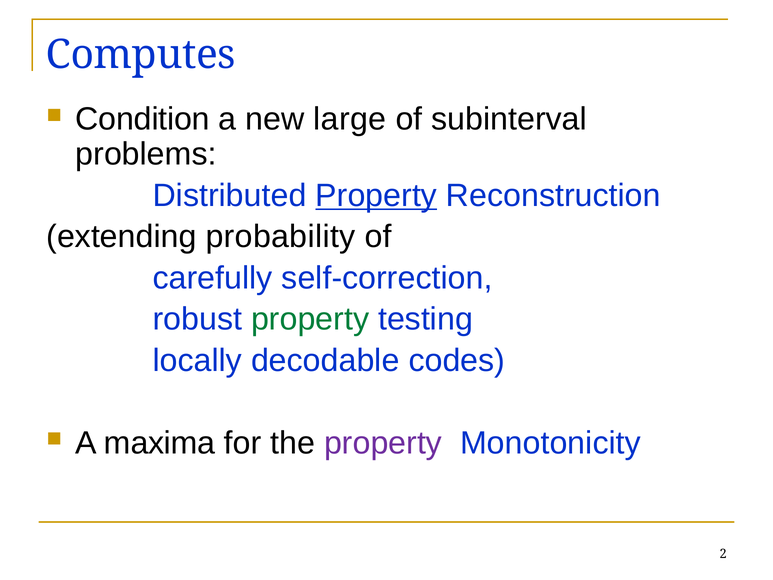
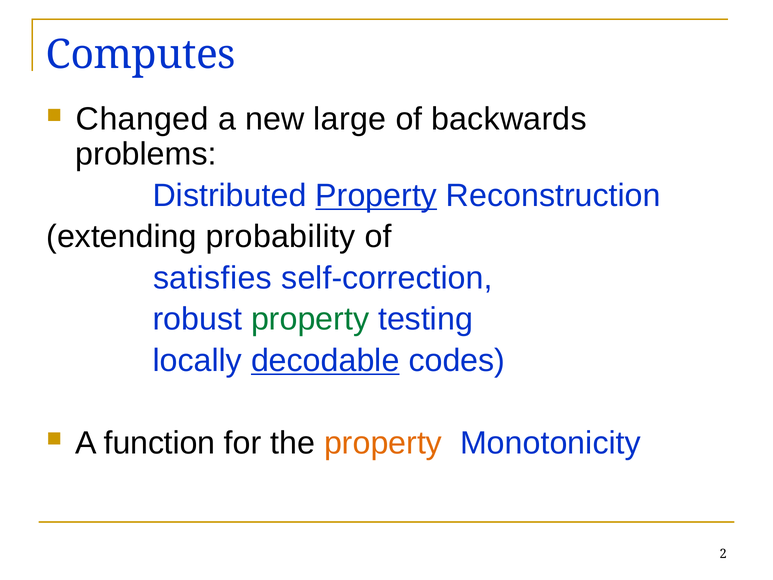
Condition: Condition -> Changed (142, 119)
subinterval: subinterval -> backwards (509, 119)
carefully: carefully -> satisfies (212, 278)
decodable underline: none -> present (325, 360)
maxima: maxima -> function (160, 443)
property colour: purple -> orange (383, 443)
